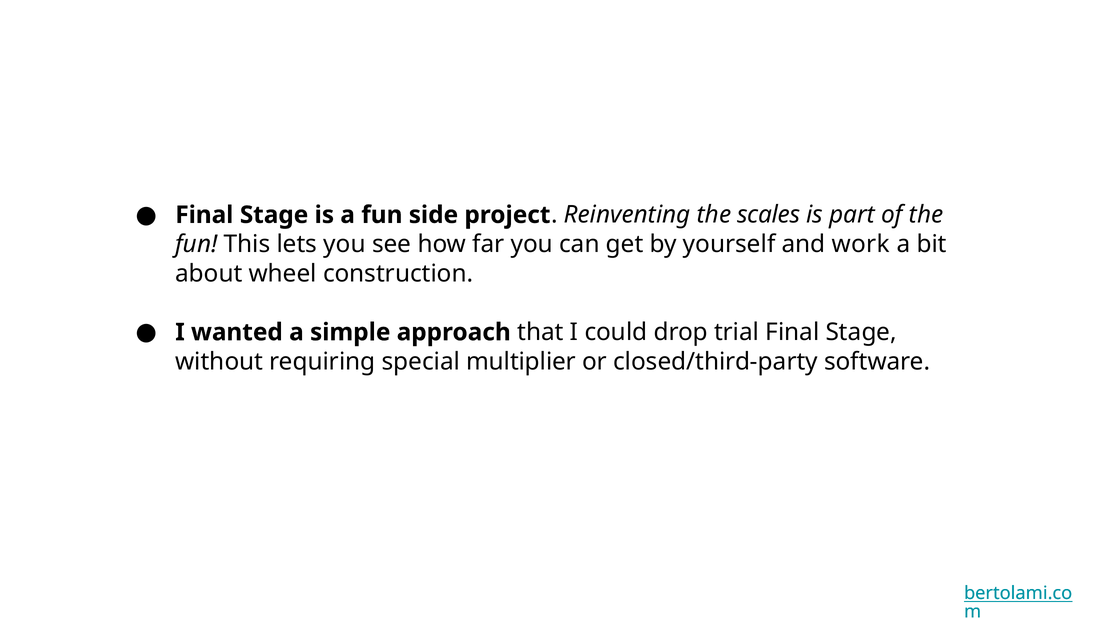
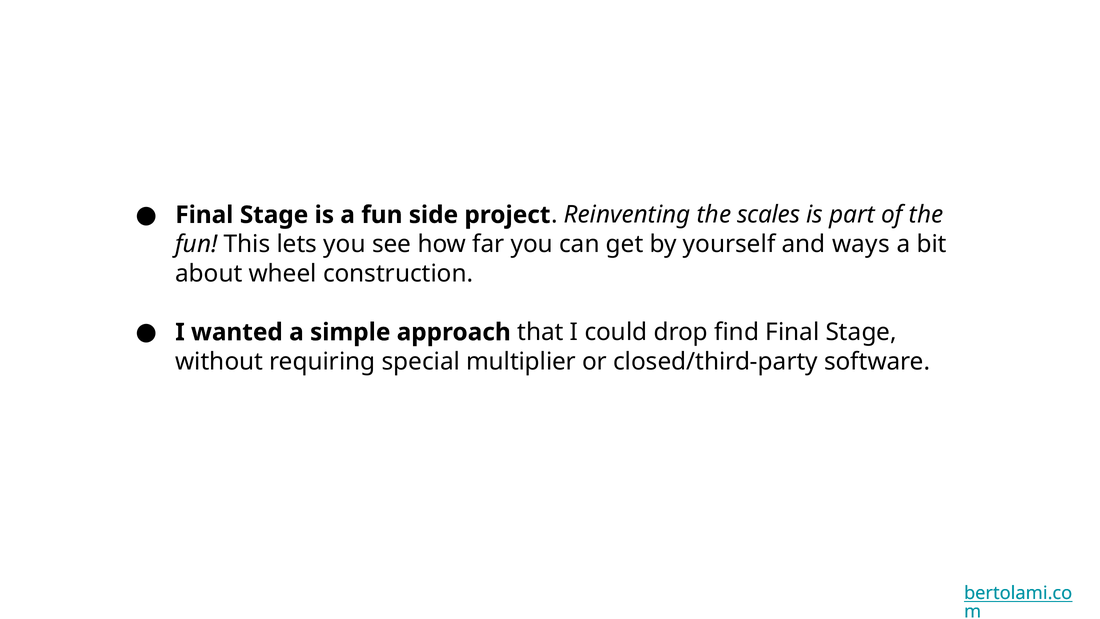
work: work -> ways (861, 244)
trial: trial -> find (737, 332)
